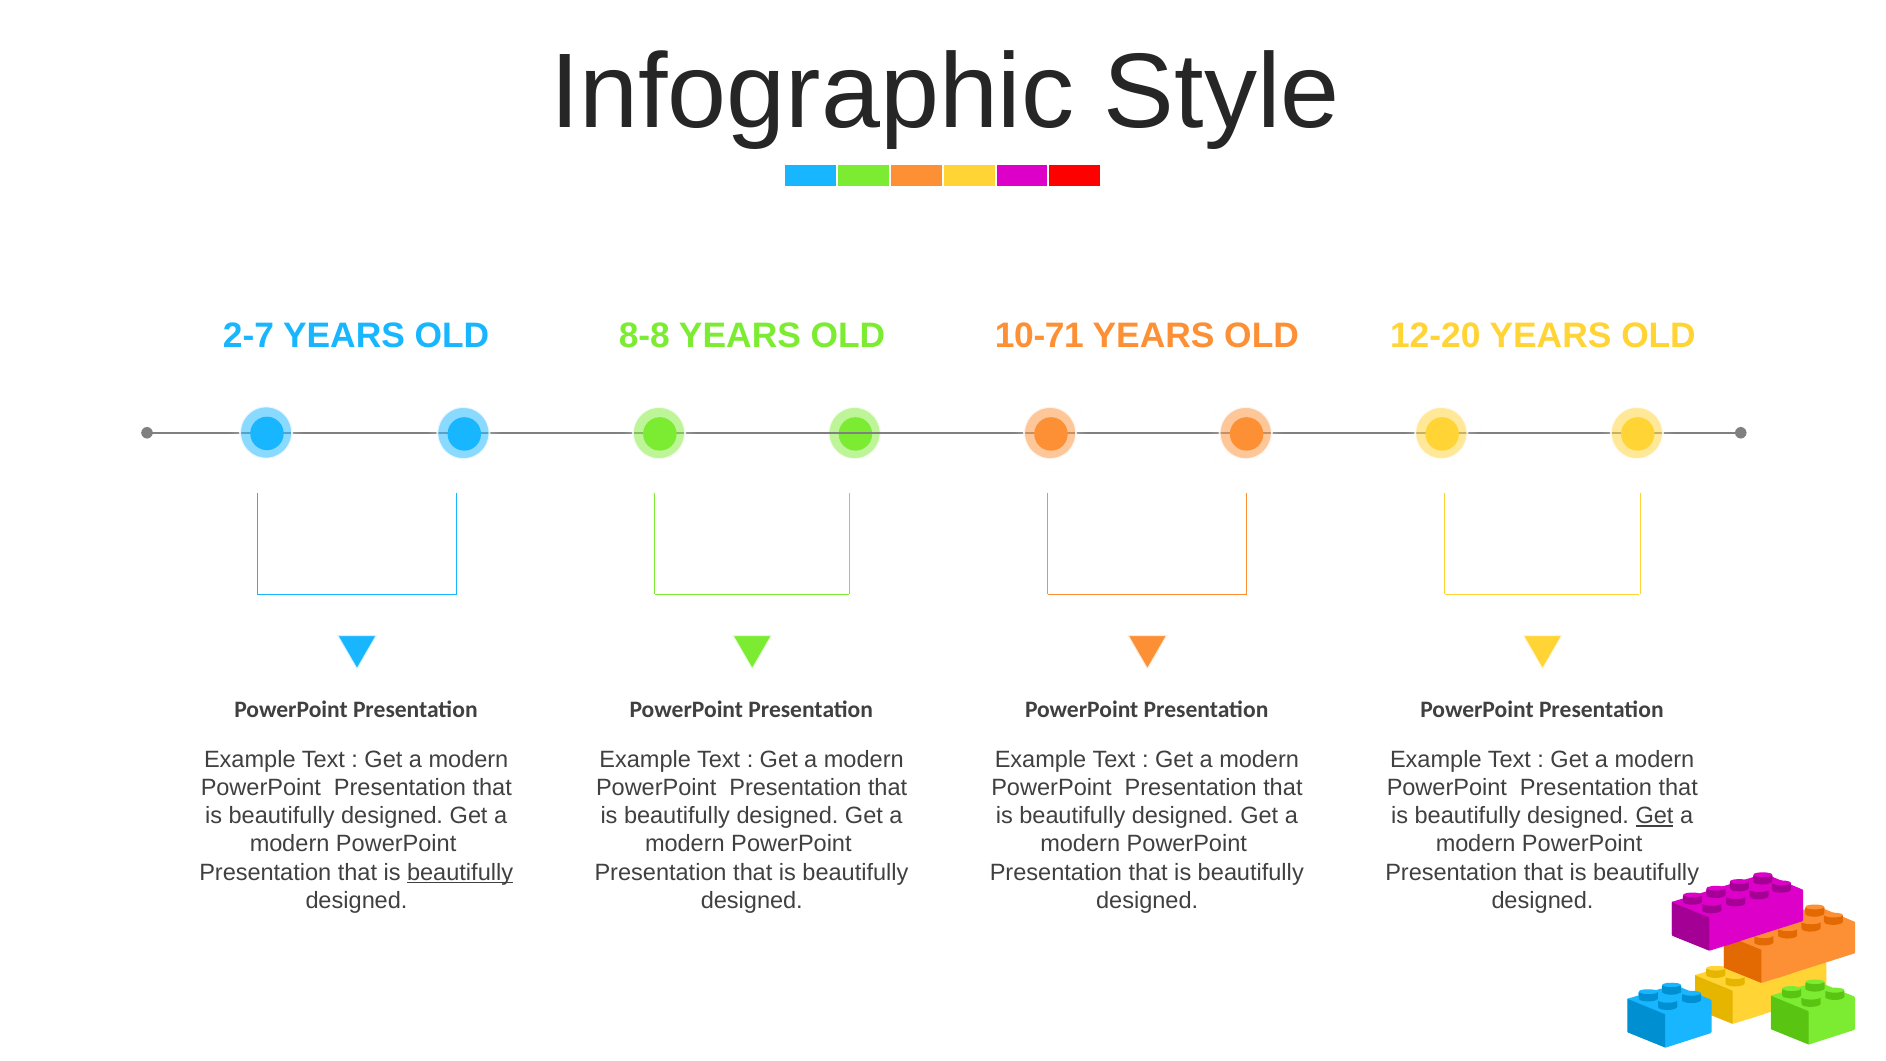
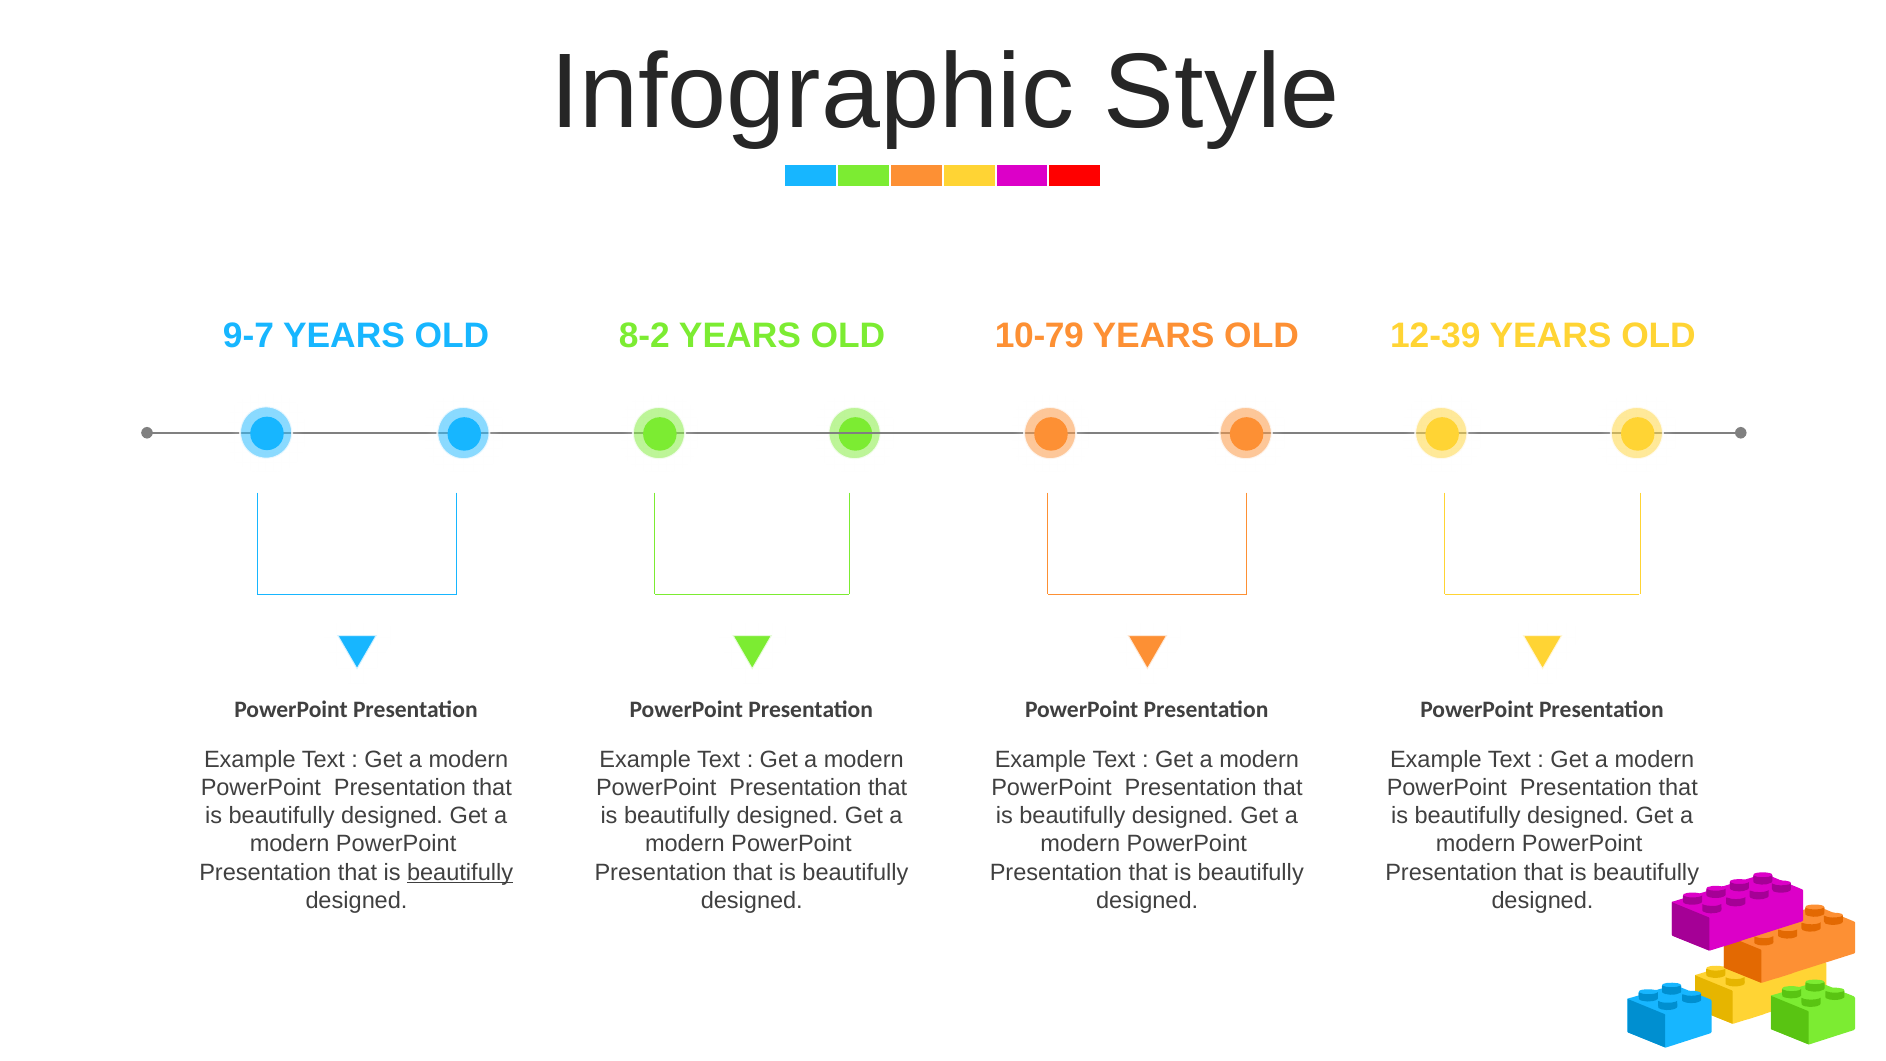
2-7: 2-7 -> 9-7 (248, 336)
8-8: 8-8 -> 8-2 (644, 336)
10-71: 10-71 -> 10-79 (1039, 336)
12-20: 12-20 -> 12-39 (1435, 336)
Get underline: present -> none (1655, 816)
